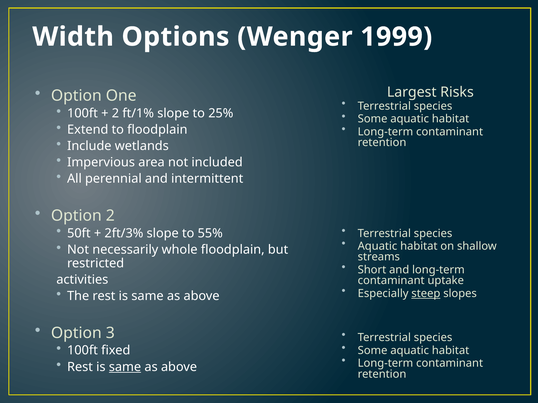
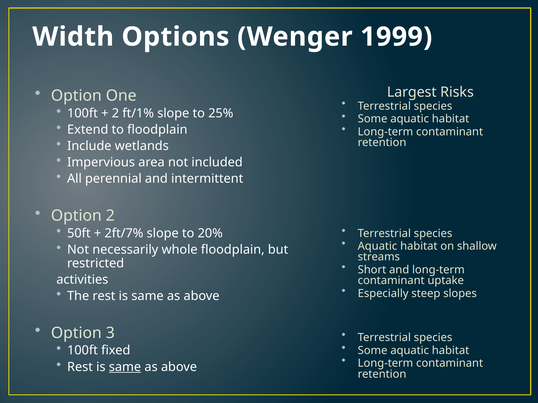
2ft/3%: 2ft/3% -> 2ft/7% (124, 234)
55%: 55% -> 20% (210, 234)
steep underline: present -> none (426, 294)
